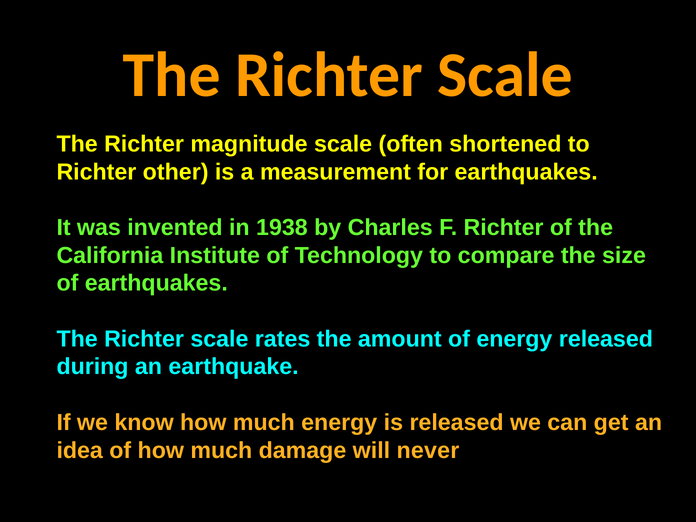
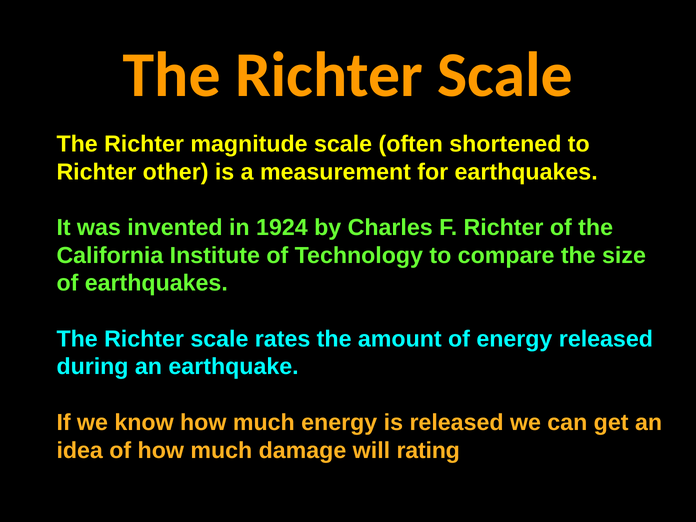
1938: 1938 -> 1924 (282, 228)
never: never -> rating (428, 450)
